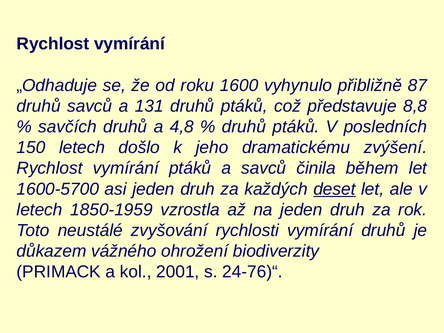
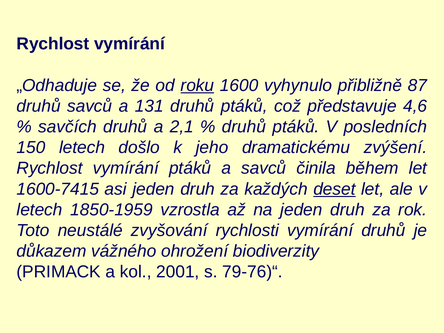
roku underline: none -> present (197, 85)
8,8: 8,8 -> 4,6 (415, 106)
4,8: 4,8 -> 2,1 (182, 127)
1600-5700: 1600-5700 -> 1600-7415 (58, 189)
24-76)“: 24-76)“ -> 79-76)“ (252, 272)
